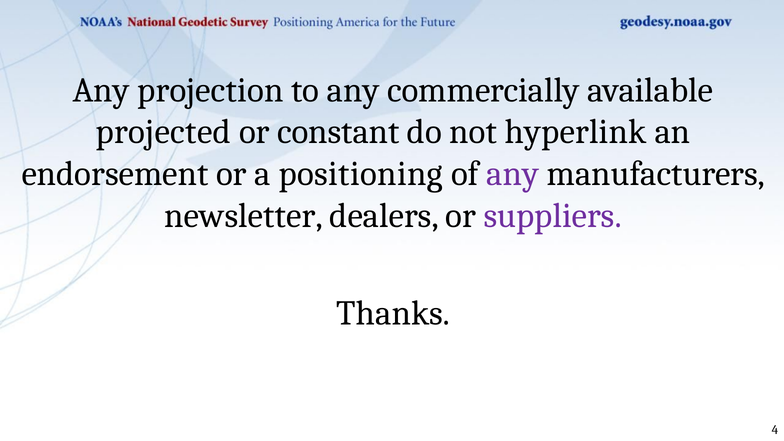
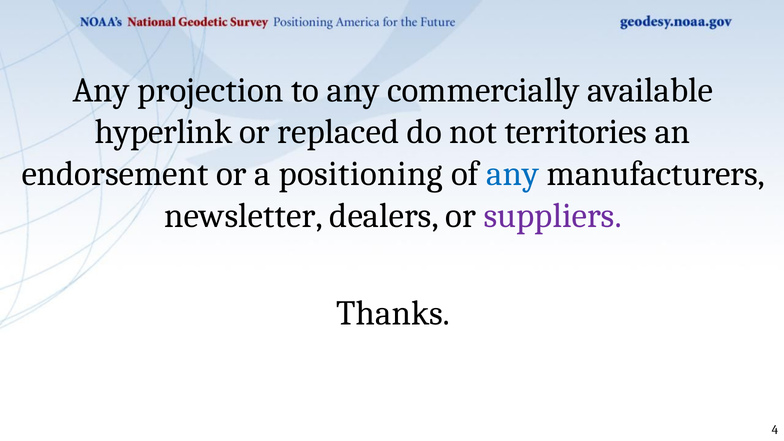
projected: projected -> hyperlink (164, 132)
constant: constant -> replaced (338, 132)
hyperlink: hyperlink -> territories (576, 132)
any colour: purple -> blue (513, 174)
